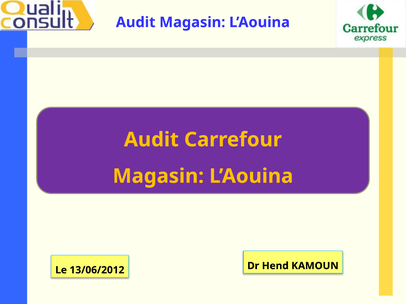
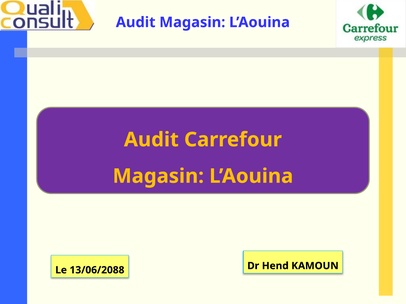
13/06/2012: 13/06/2012 -> 13/06/2088 (97, 270)
